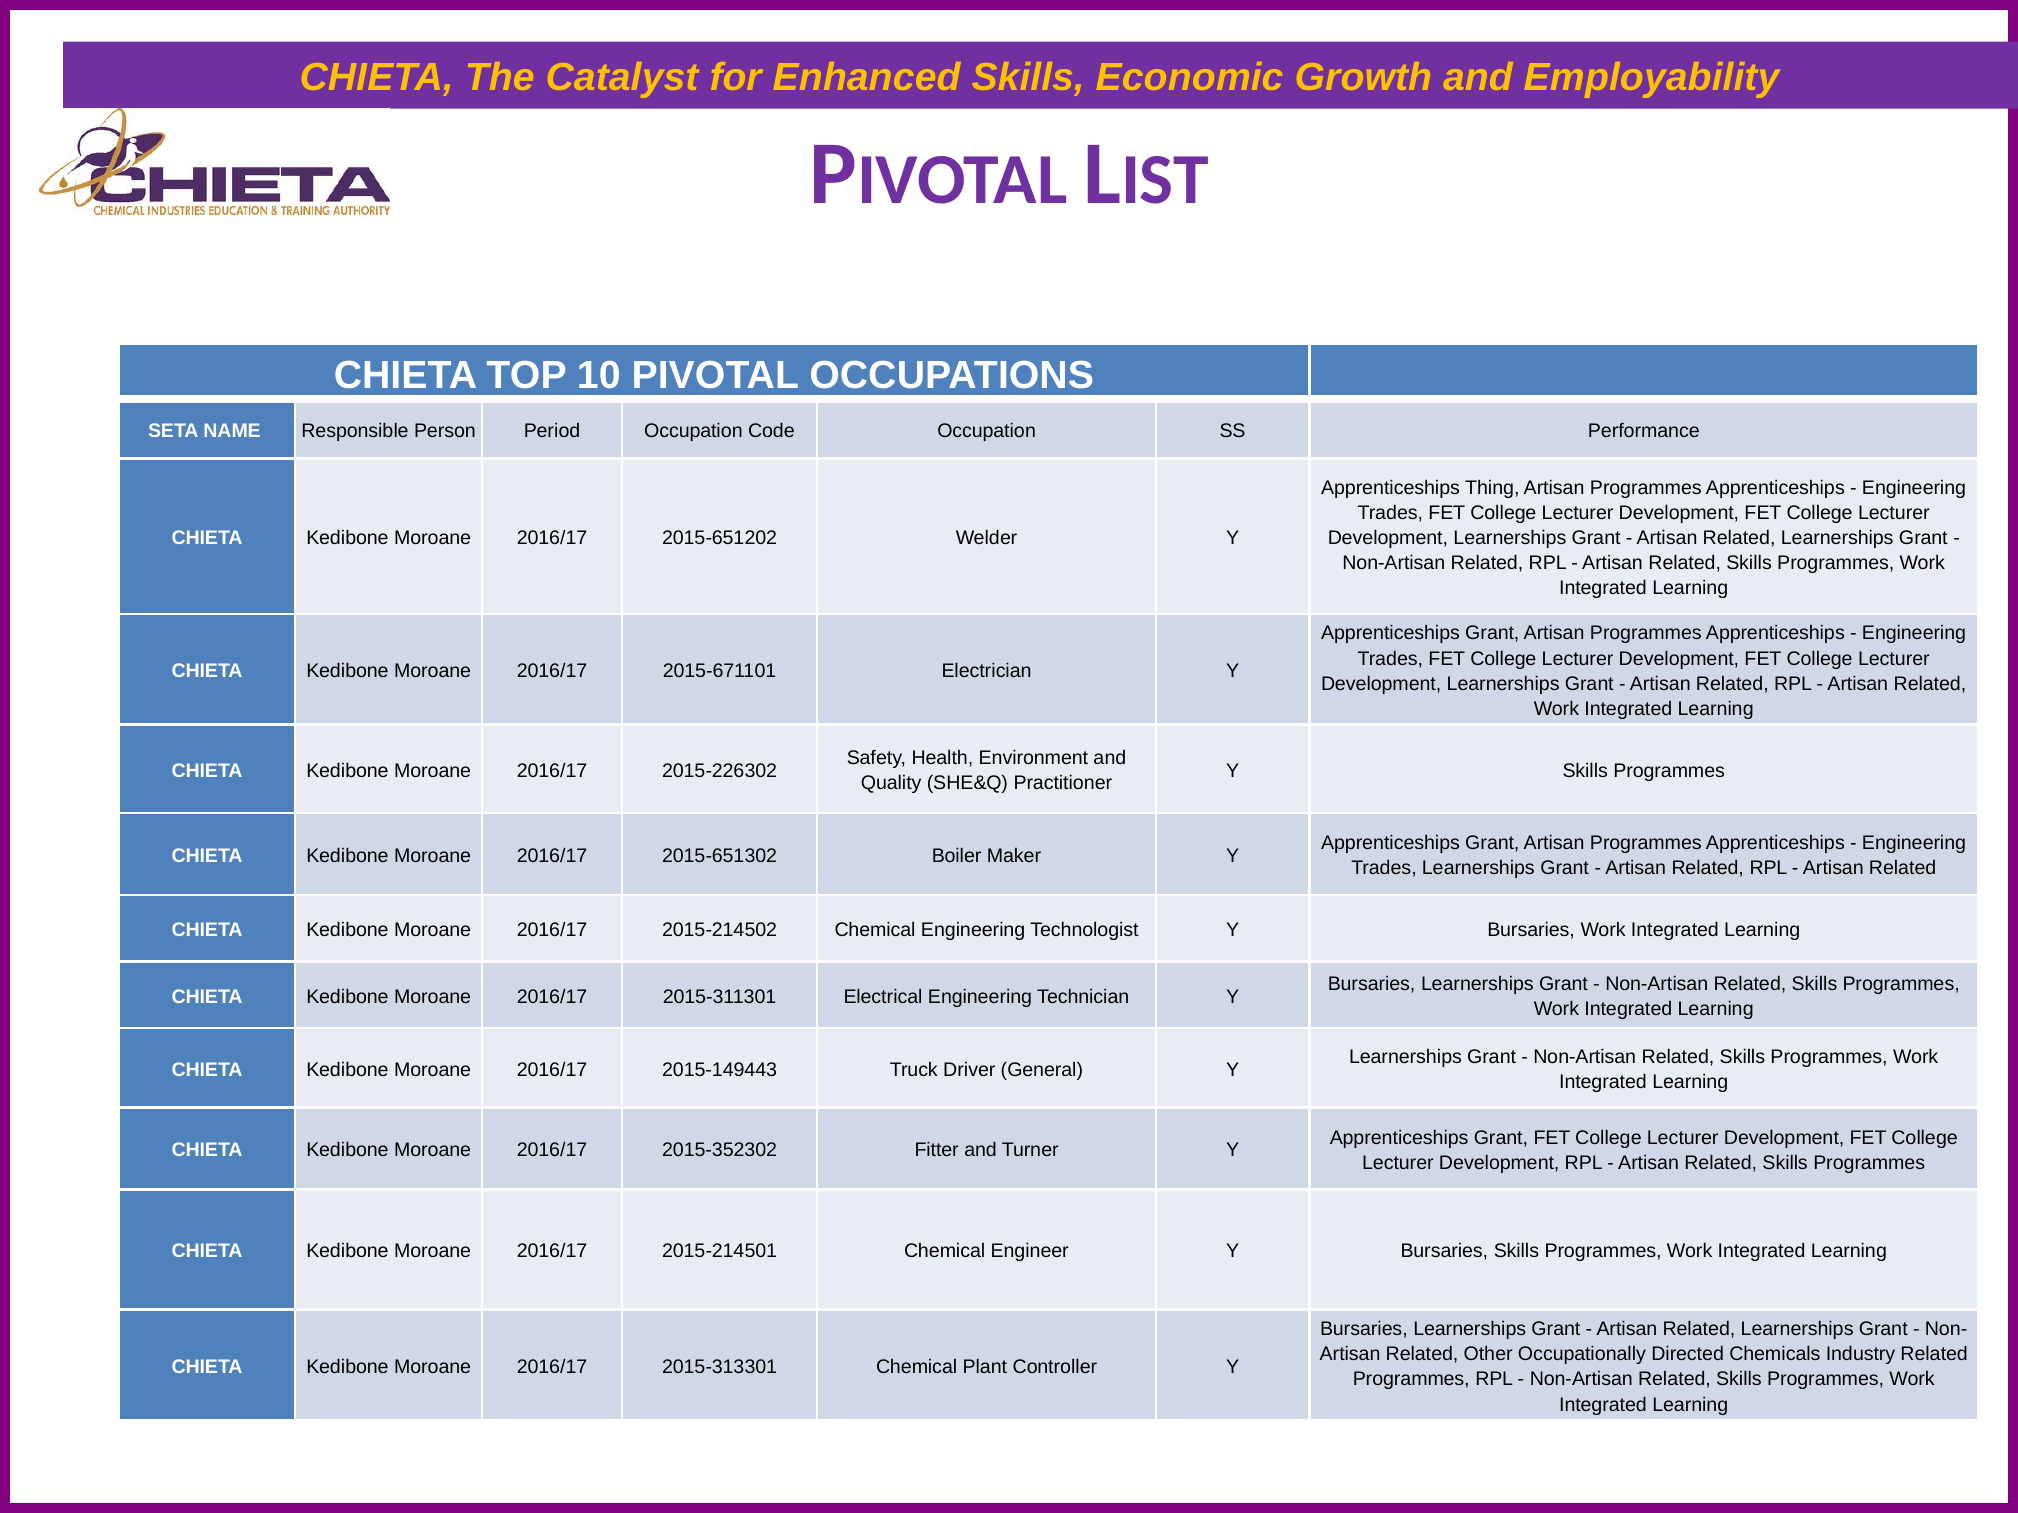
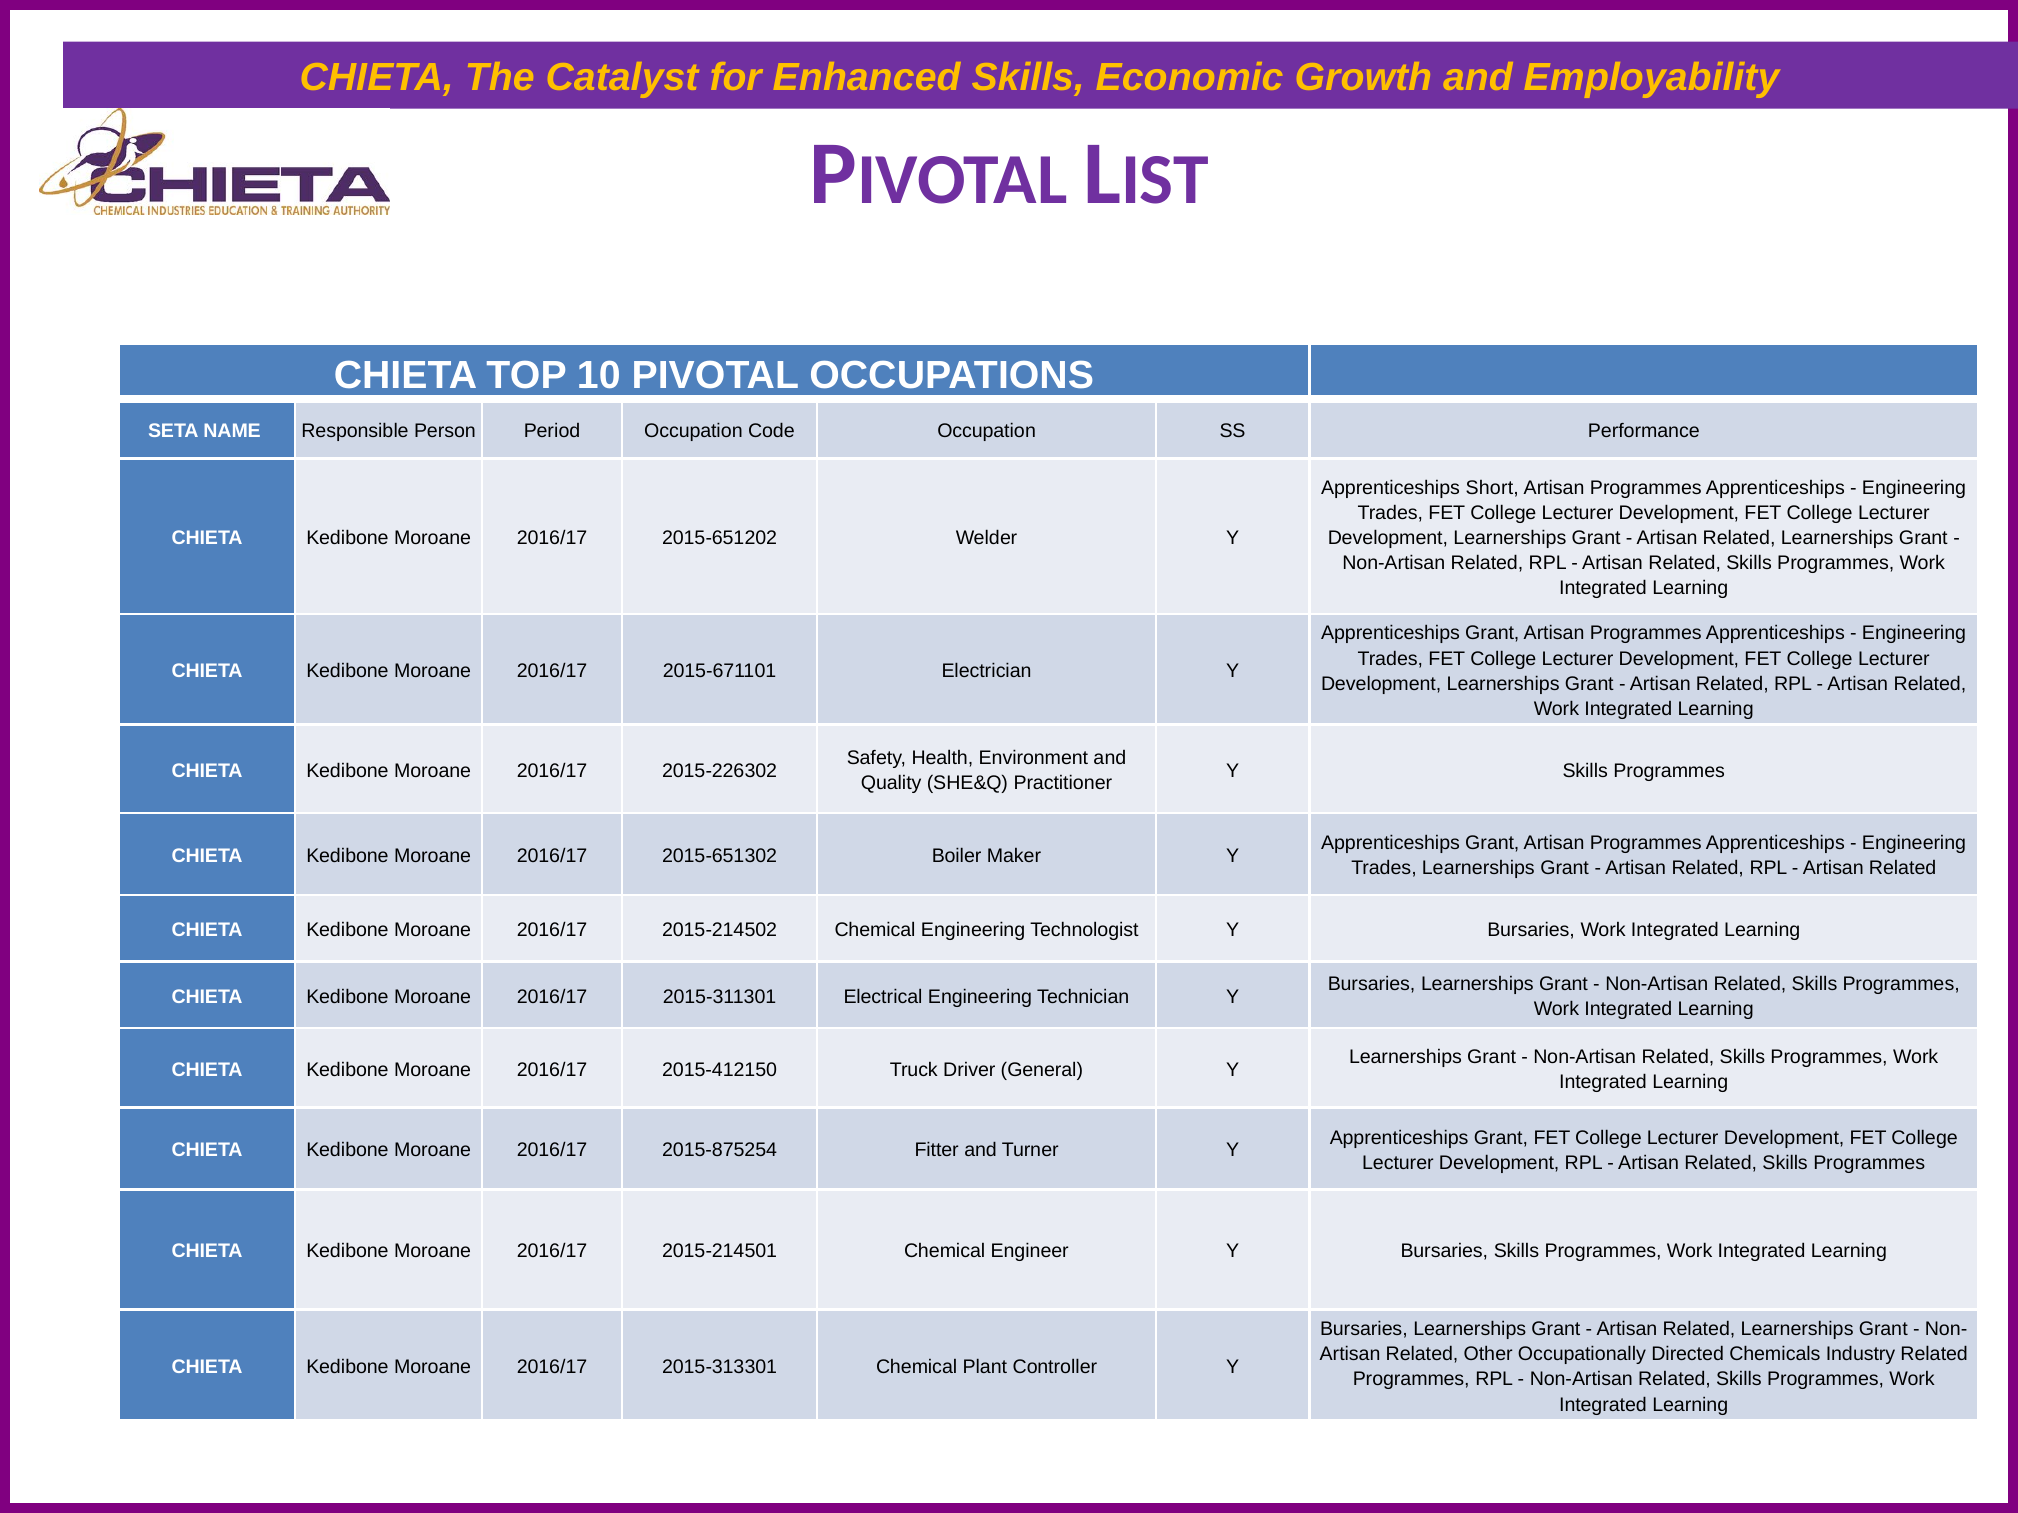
Thing: Thing -> Short (1492, 488)
2015-149443: 2015-149443 -> 2015-412150 (720, 1070)
2015-352302: 2015-352302 -> 2015-875254 (720, 1151)
